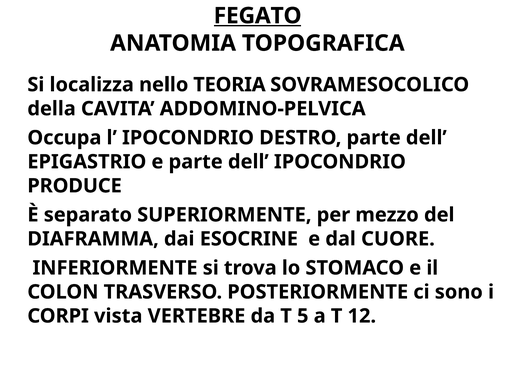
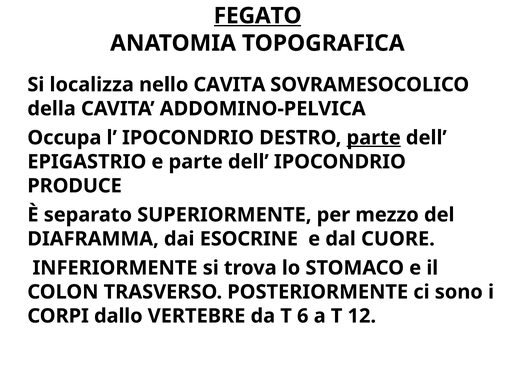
nello TEORIA: TEORIA -> CAVITA (229, 85)
parte underline: none -> present (374, 138)
vista: vista -> dallo (118, 316)
5: 5 -> 6 (303, 316)
